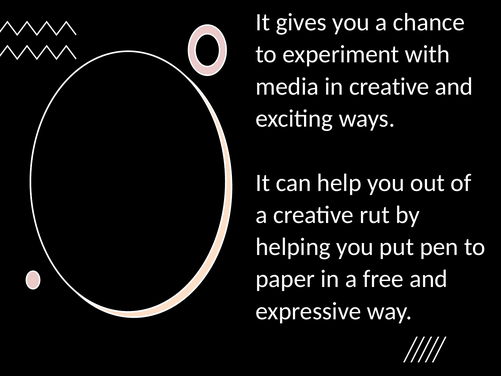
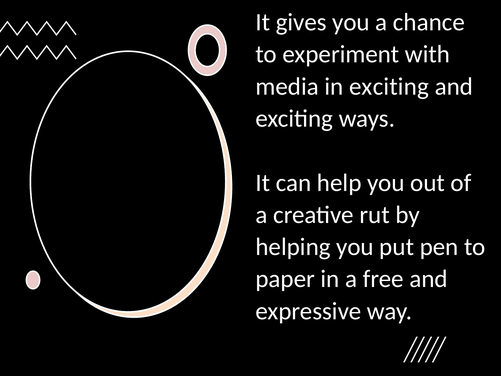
in creative: creative -> exciting (389, 86)
